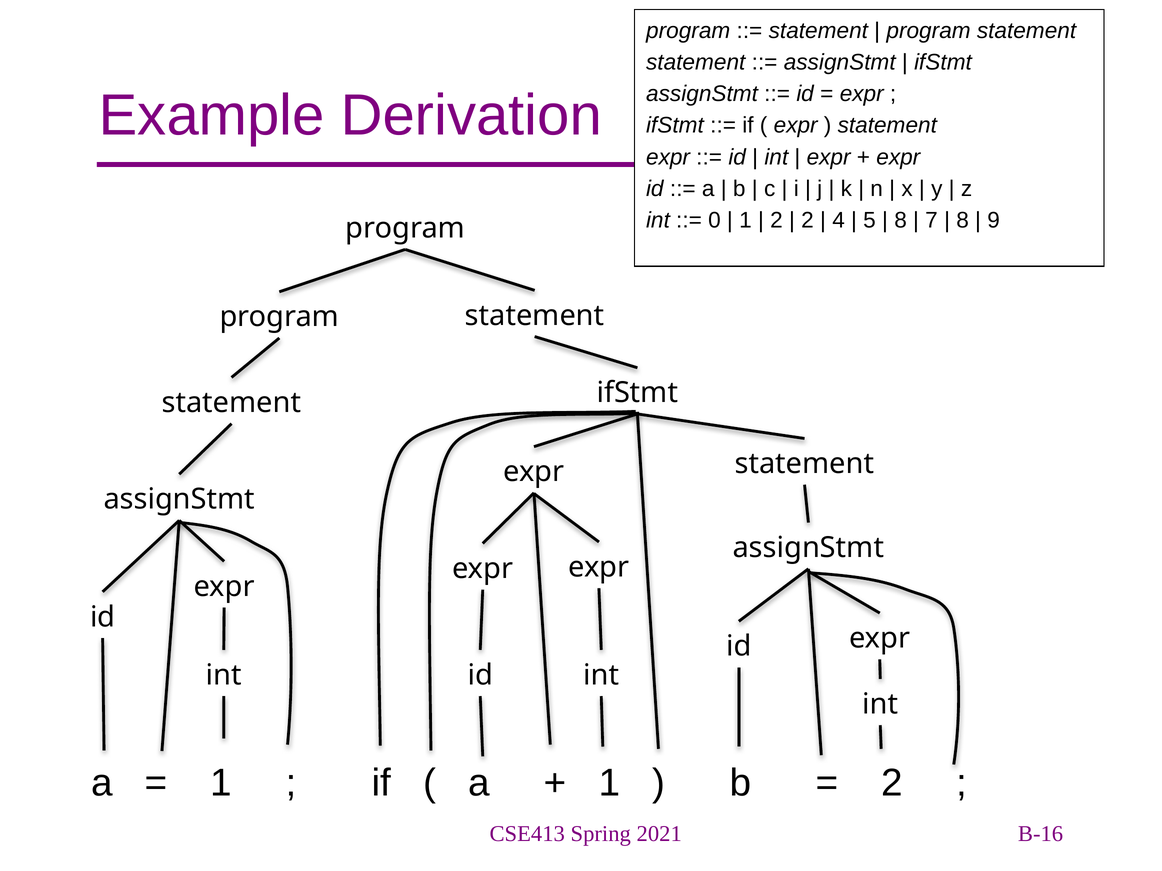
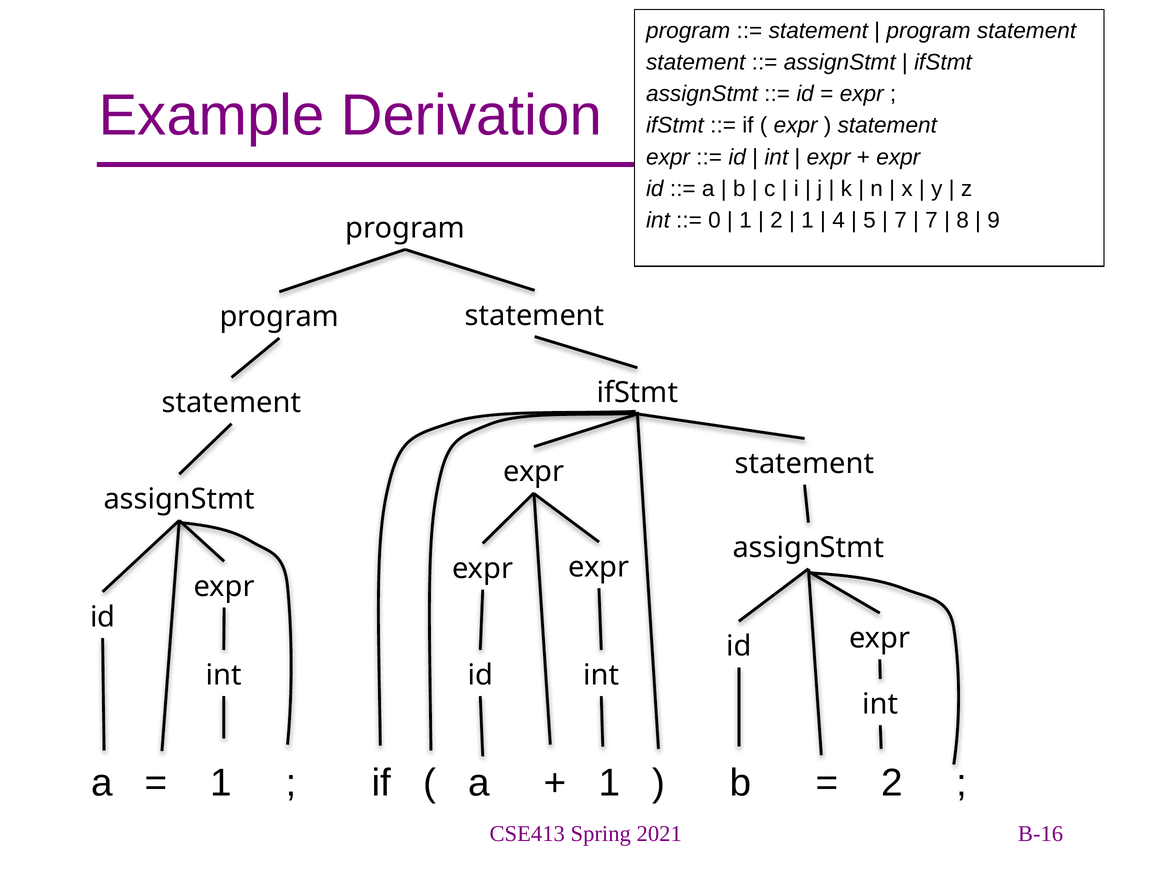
2: 2 -> 1 (807, 221)
8: 8 -> 7 (901, 221)
